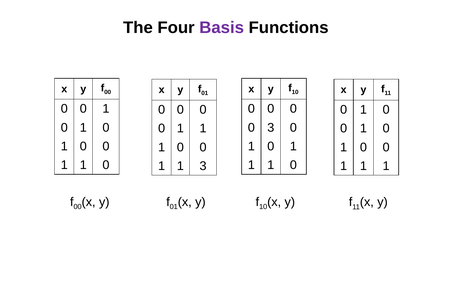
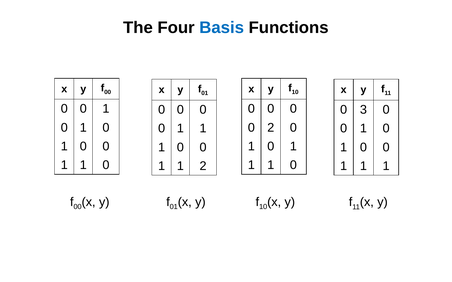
Basis colour: purple -> blue (222, 28)
1: 1 -> 3 (363, 110)
0 3: 3 -> 2 (271, 128)
1 3: 3 -> 2 (203, 166)
